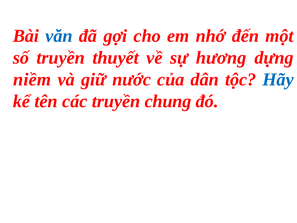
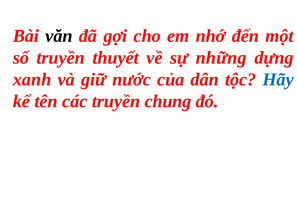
văn colour: blue -> black (59, 36)
hương: hương -> những (221, 58)
niềm: niềm -> xanh (32, 79)
